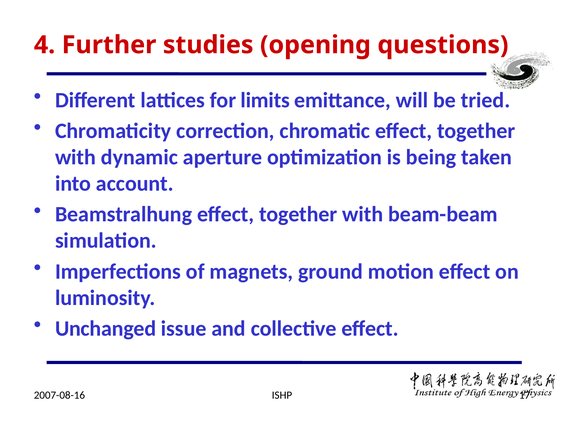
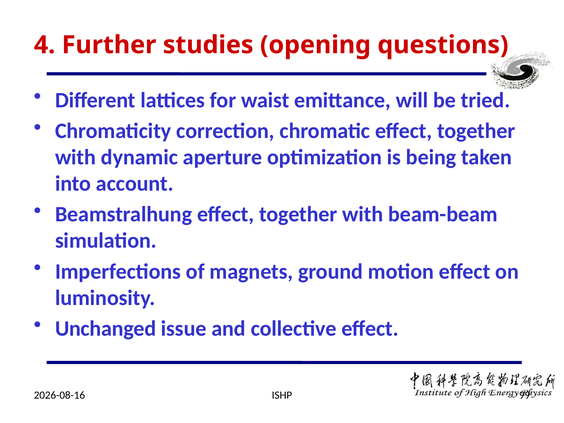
limits: limits -> waist (265, 100)
2007-08-16: 2007-08-16 -> 2026-08-16 (59, 395)
17: 17 -> 99 (525, 395)
